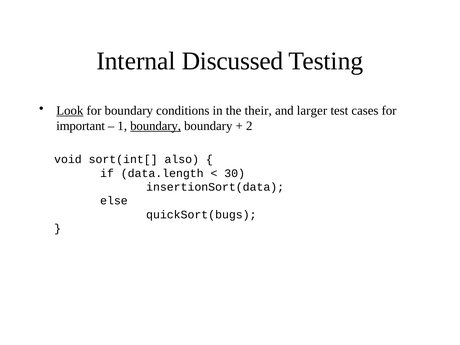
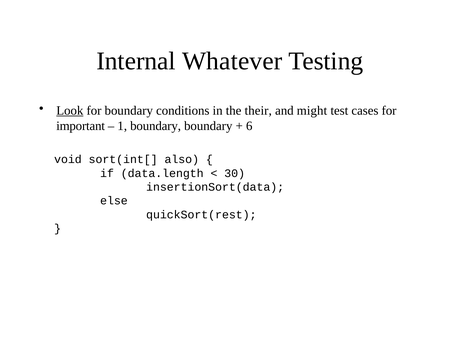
Discussed: Discussed -> Whatever (232, 61)
larger: larger -> might (312, 111)
boundary underline: present -> none (156, 126)
2: 2 -> 6 (249, 126)
quickSort(bugs: quickSort(bugs -> quickSort(rest (201, 215)
